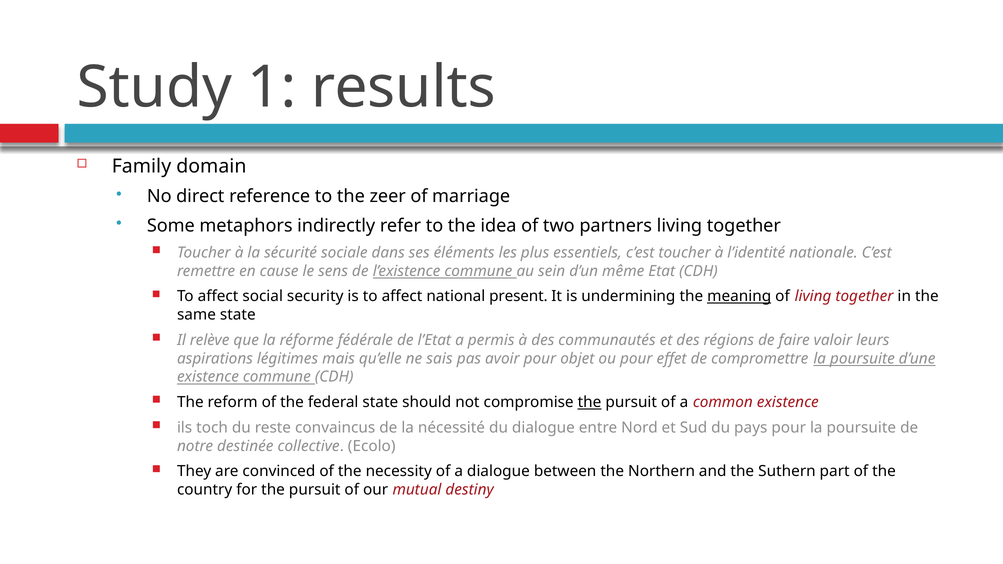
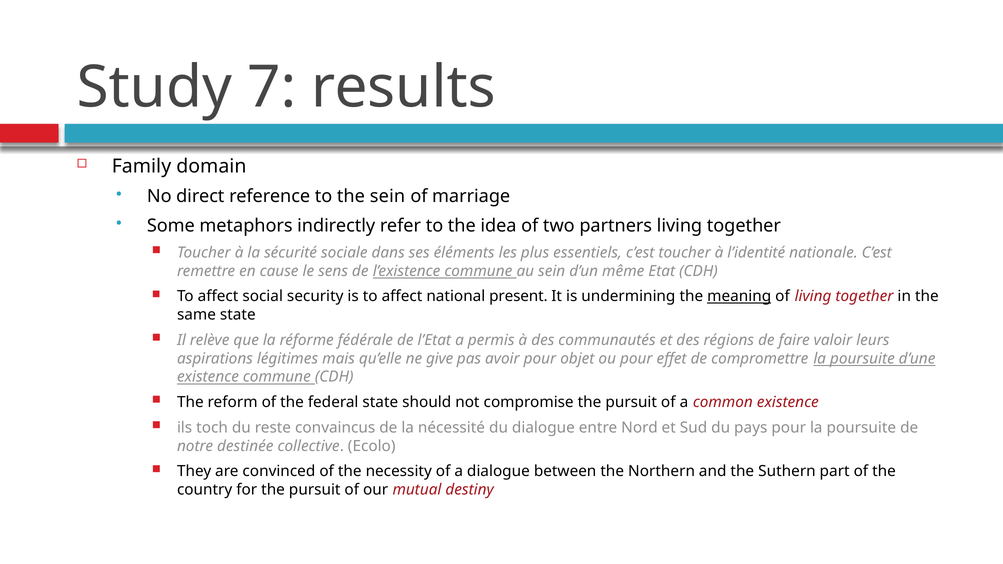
1: 1 -> 7 (272, 87)
the zeer: zeer -> sein (388, 197)
sais: sais -> give (440, 359)
the underline: present -> none (589, 402)
